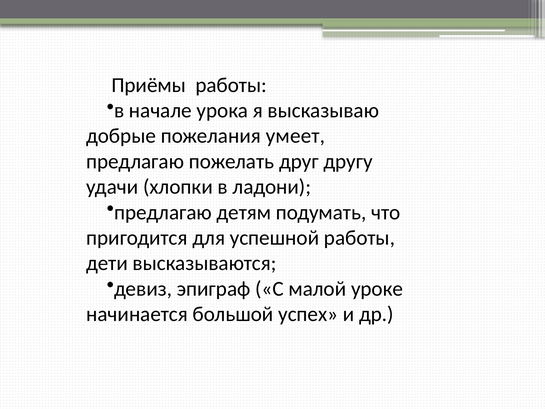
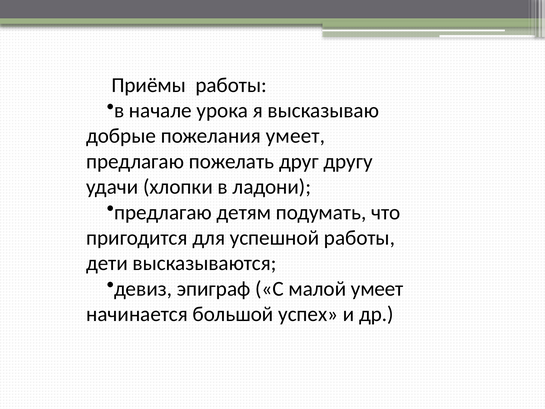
малой уроке: уроке -> умеет (377, 289)
